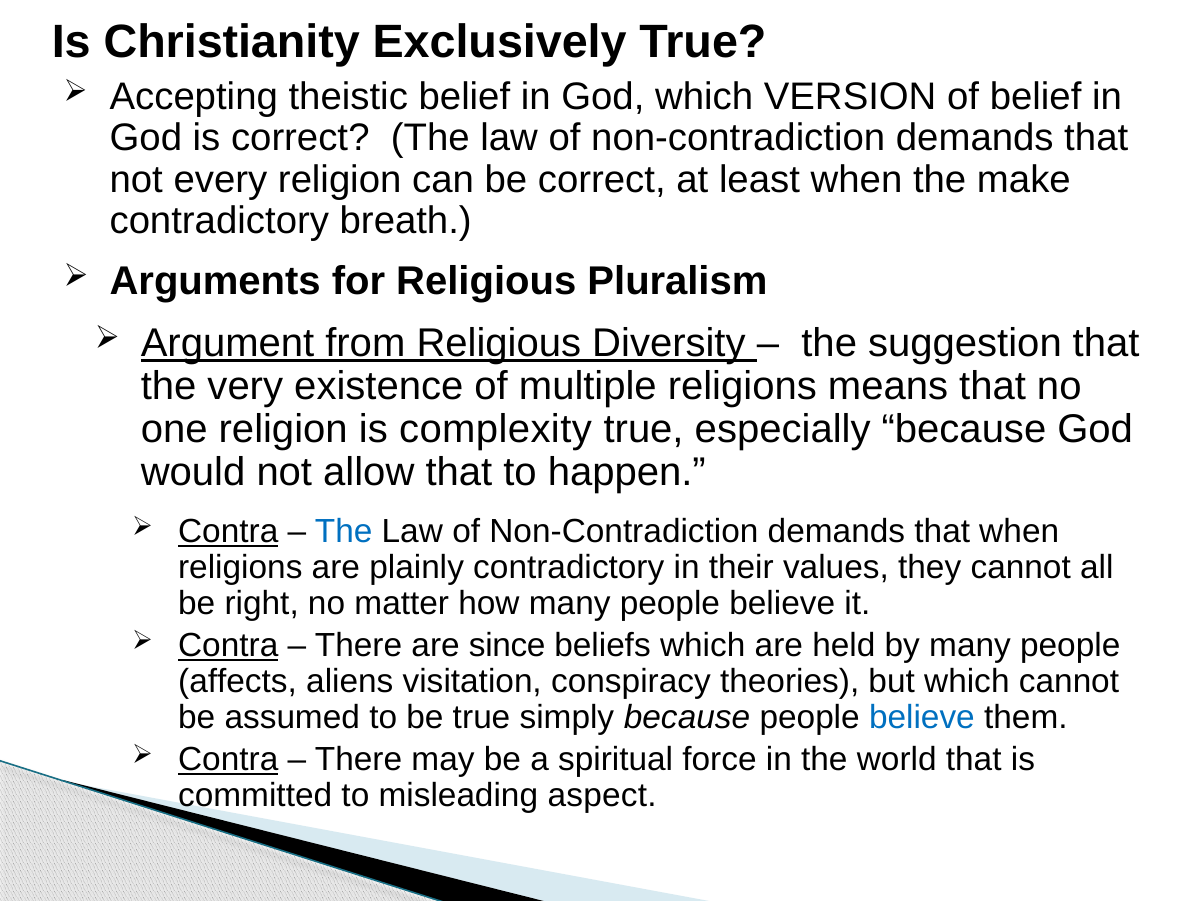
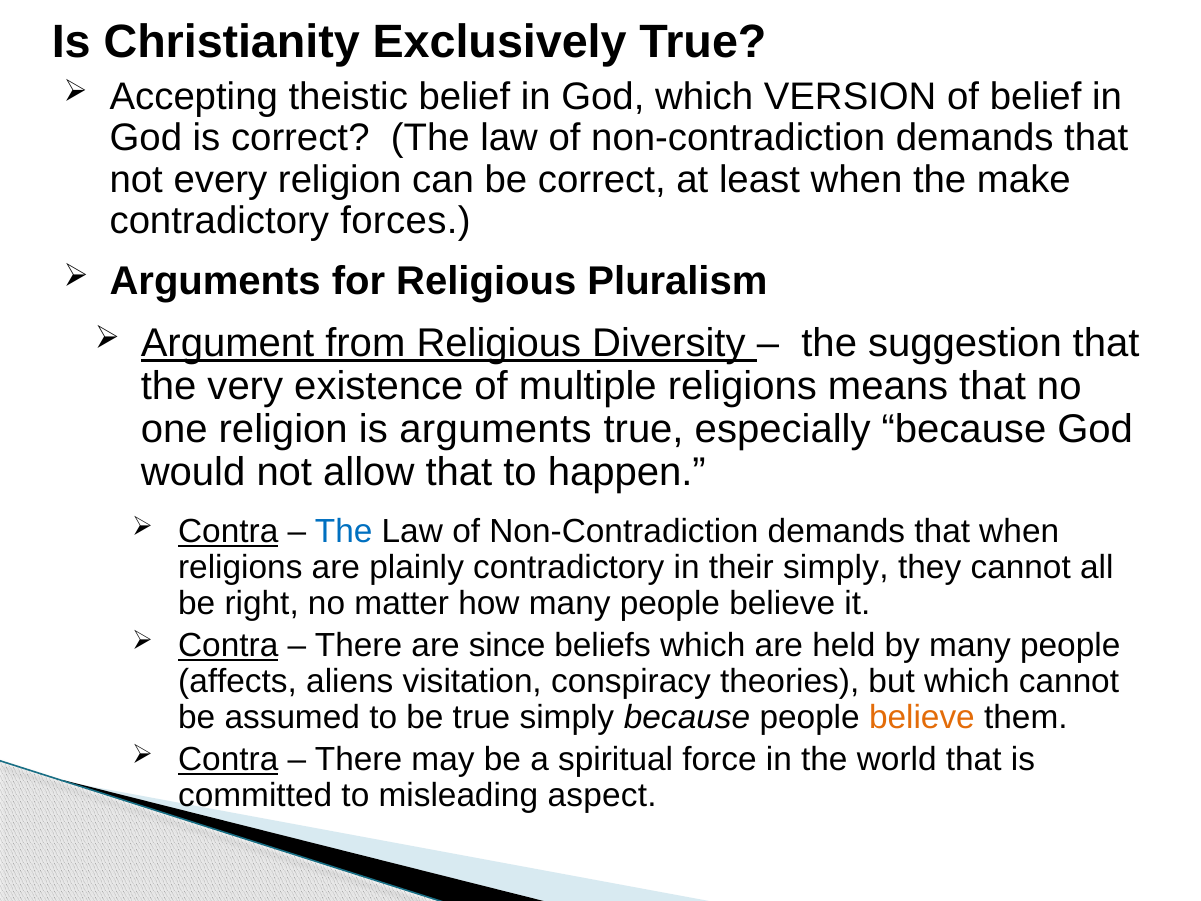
breath: breath -> forces (405, 221)
is complexity: complexity -> arguments (495, 429)
their values: values -> simply (836, 567)
believe colour: blue -> orange (922, 717)
